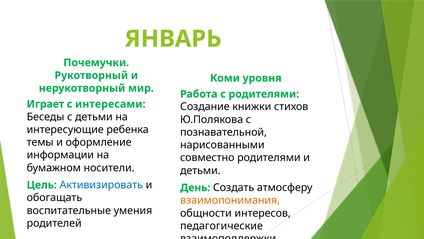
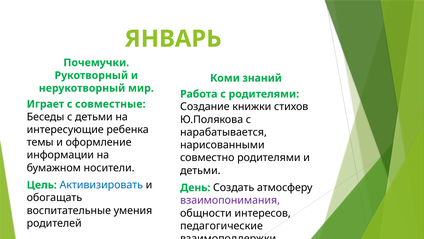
уровня: уровня -> знаний (262, 78)
интересами: интересами -> совместные (110, 104)
познавательной: познавательной -> нарабатывается (223, 132)
взаимопонимания colour: orange -> purple (230, 200)
